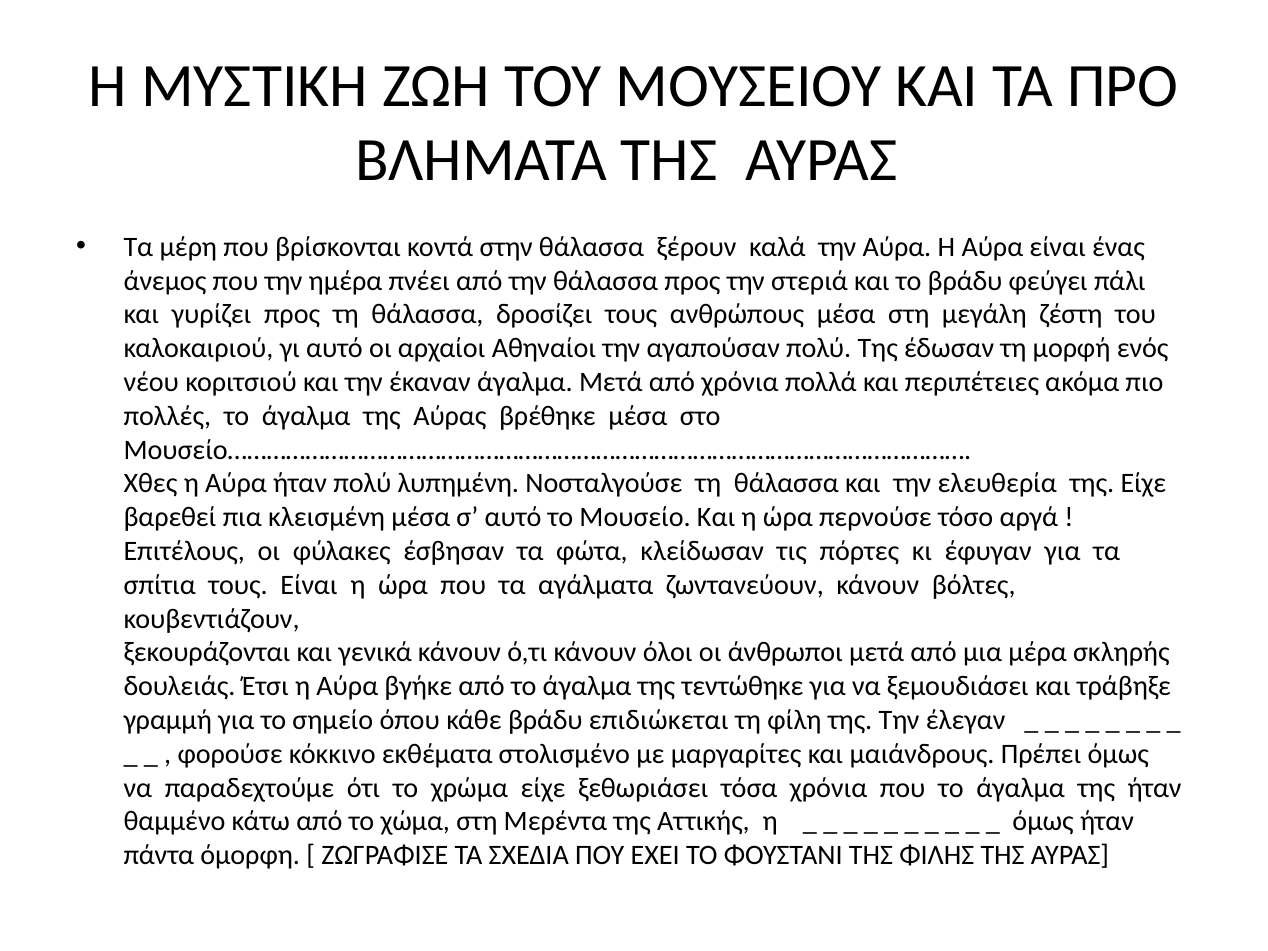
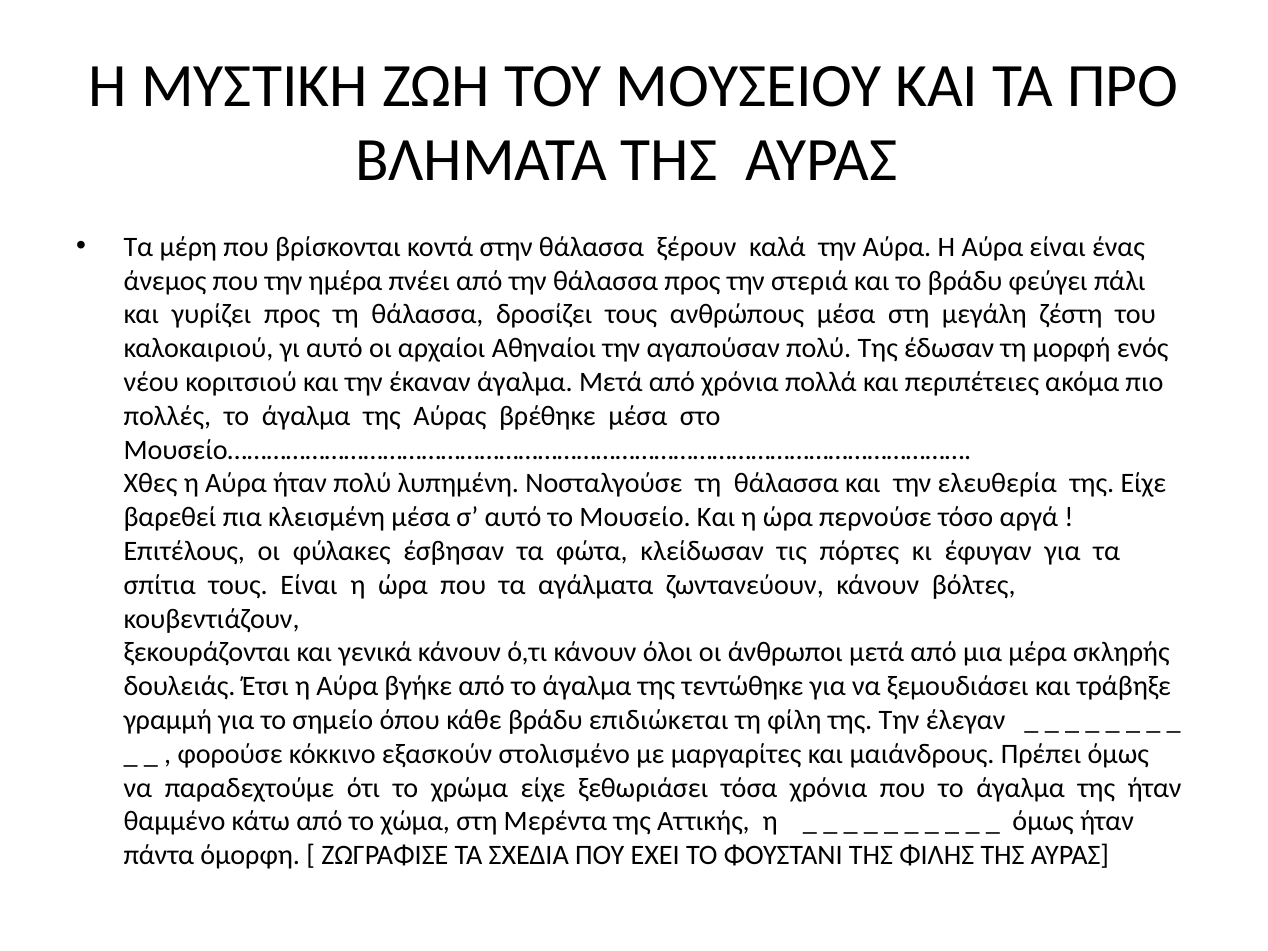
εκθέματα: εκθέματα -> εξασκούν (437, 754)
